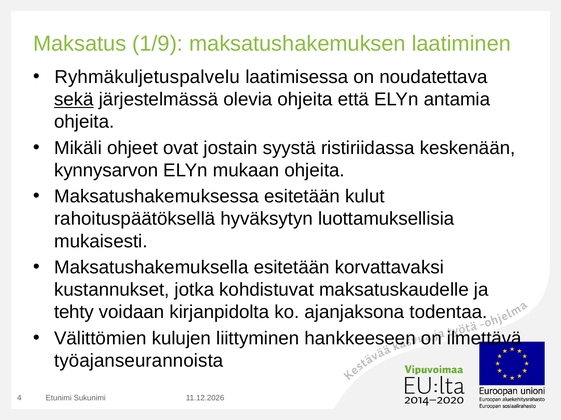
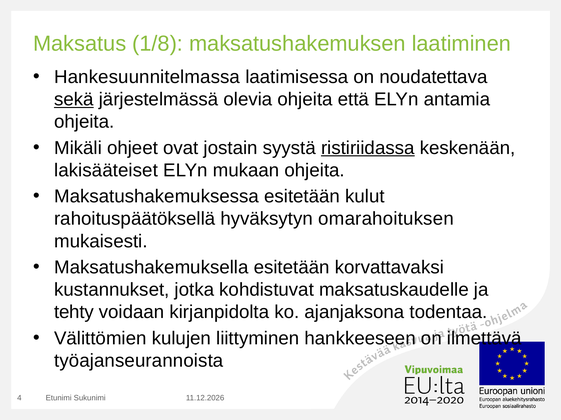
1/9: 1/9 -> 1/8 (158, 44)
Ryhmäkuljetuspalvelu: Ryhmäkuljetuspalvelu -> Hankesuunnitelmassa (147, 77)
ristiriidassa underline: none -> present (368, 148)
kynnysarvon: kynnysarvon -> lakisääteiset (106, 171)
luottamuksellisia: luottamuksellisia -> omarahoituksen (386, 219)
